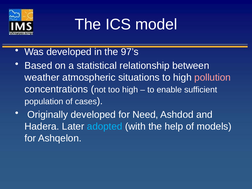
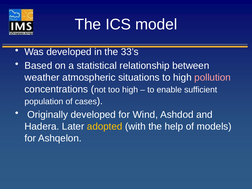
97’s: 97’s -> 33’s (130, 52)
Need: Need -> Wind (145, 115)
adopted colour: light blue -> yellow (105, 126)
